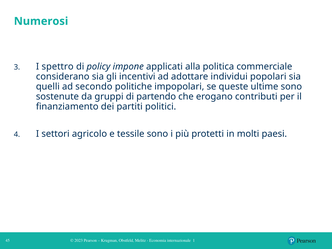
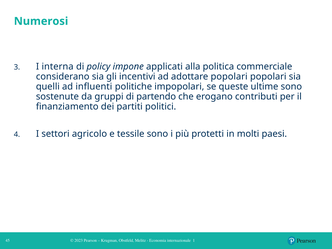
spettro: spettro -> interna (58, 67)
adottare individui: individui -> popolari (229, 77)
secondo: secondo -> influenti (94, 87)
